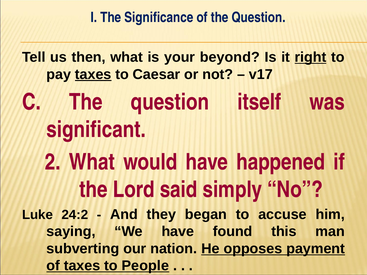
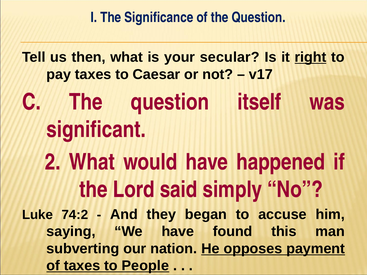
beyond: beyond -> secular (230, 57)
taxes underline: present -> none (93, 74)
24:2: 24:2 -> 74:2 (75, 215)
